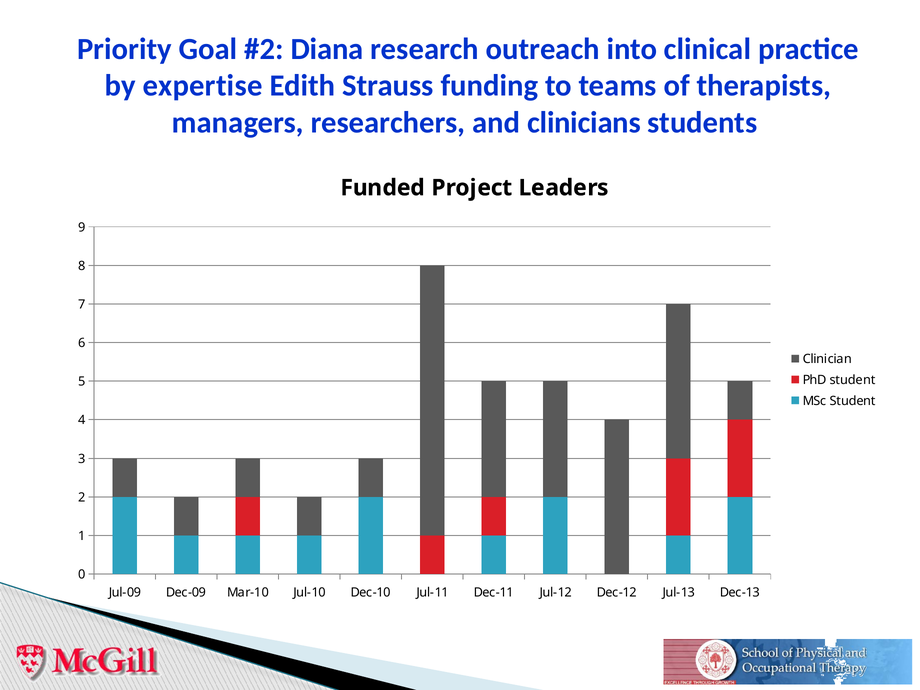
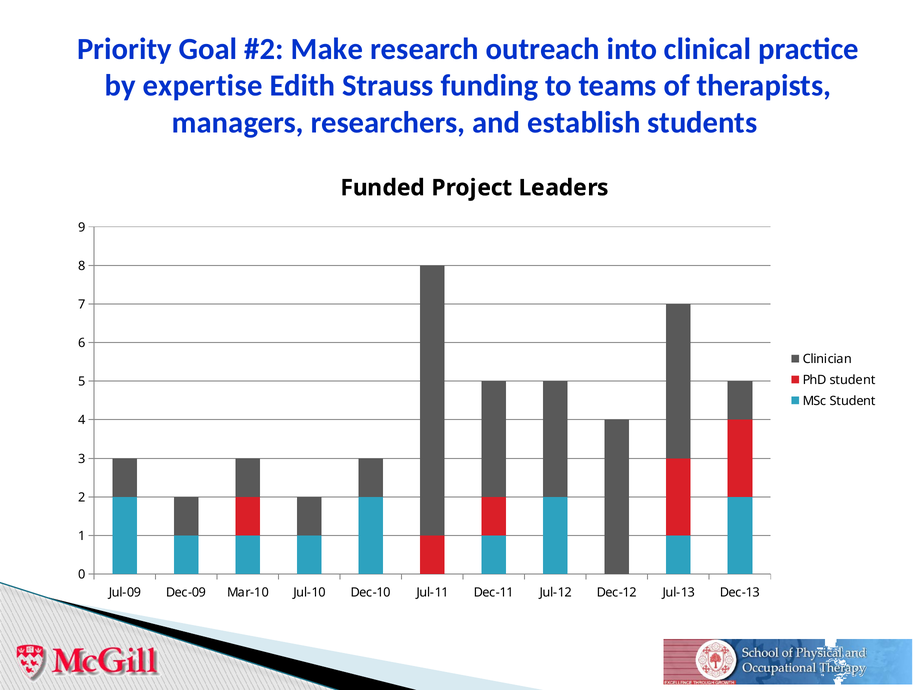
Diana: Diana -> Make (327, 49)
clinicians: clinicians -> establish (584, 123)
